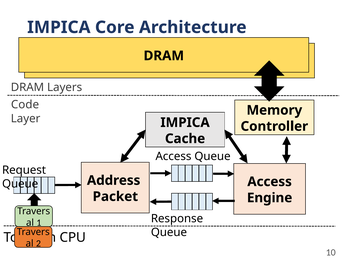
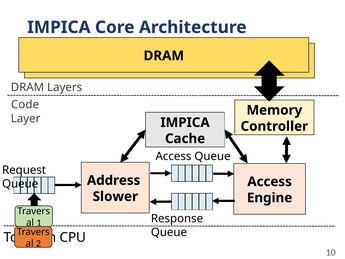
Packet: Packet -> Slower (115, 196)
